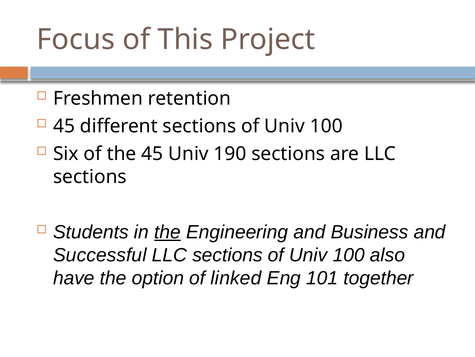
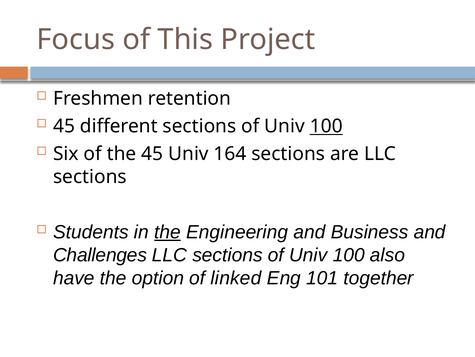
100 underline: none -> present (326, 126)
190: 190 -> 164 (230, 153)
Successful: Successful -> Challenges (100, 255)
